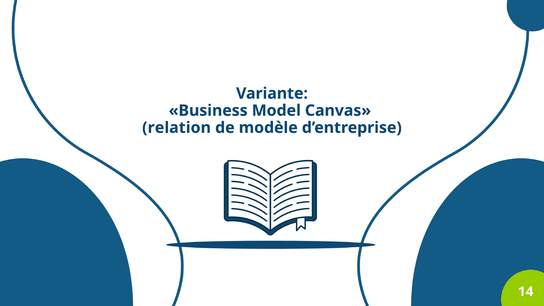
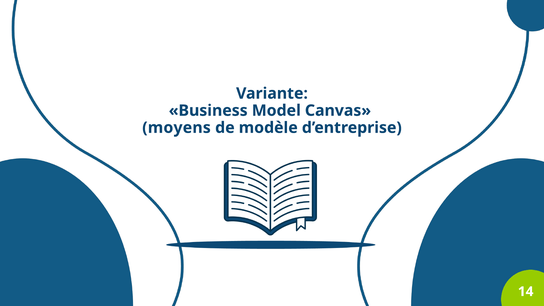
relation: relation -> moyens (177, 128)
